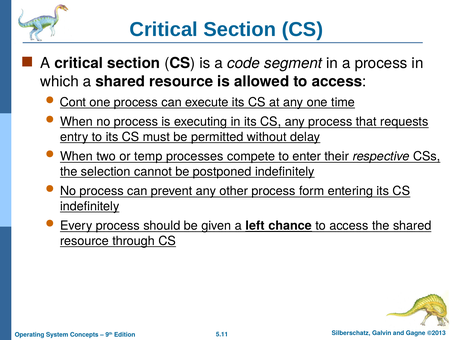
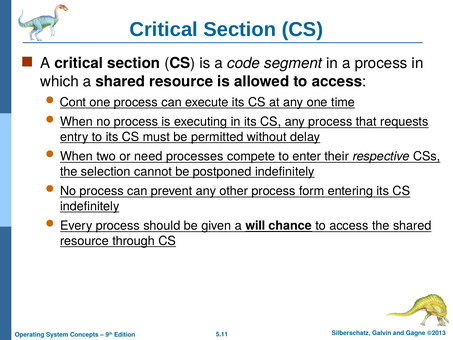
temp: temp -> need (148, 156)
left: left -> will (255, 226)
